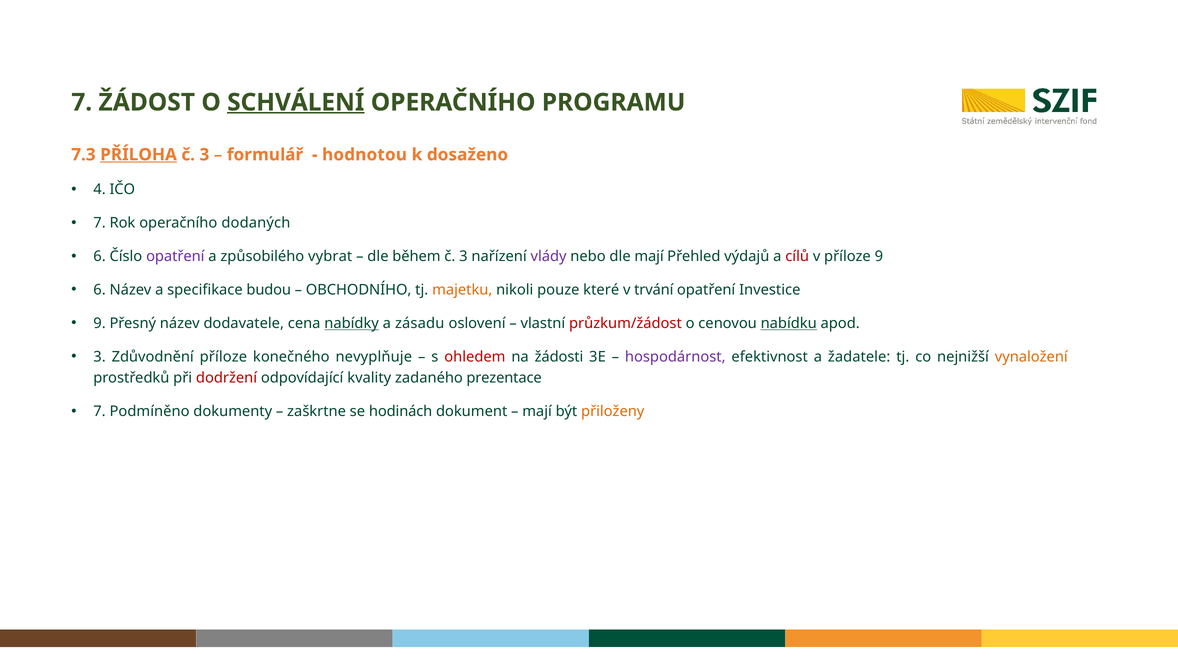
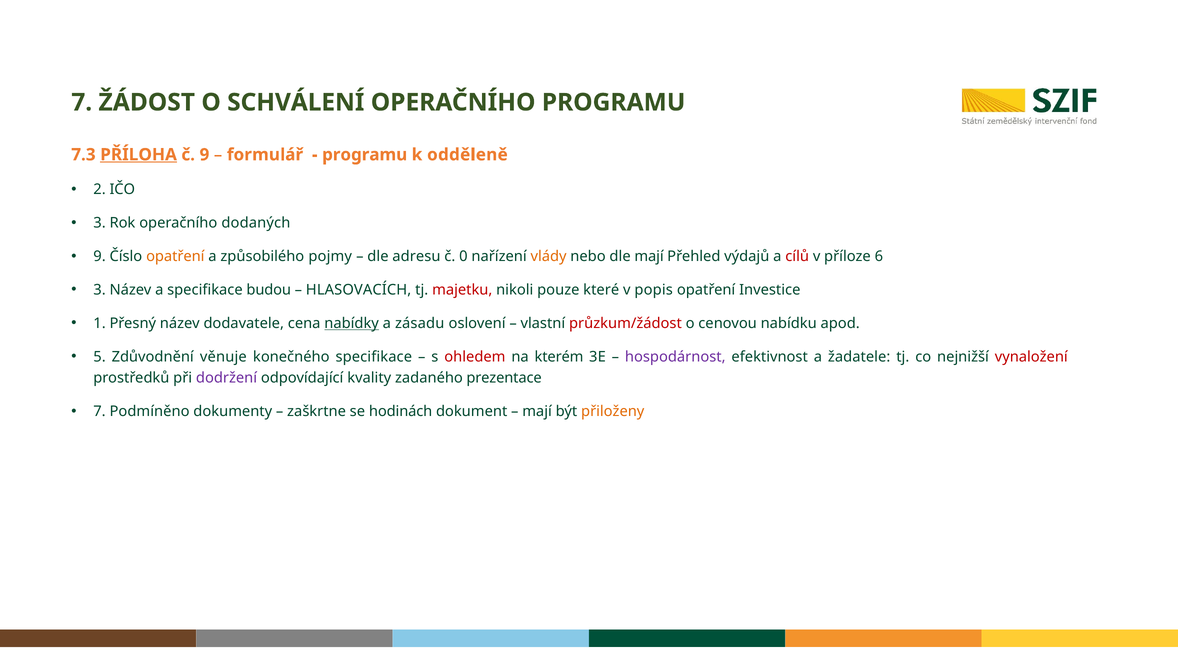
SCHVÁLENÍ underline: present -> none (296, 102)
3: 3 -> 9 (204, 155)
hodnotou: hodnotou -> programu (365, 155)
dosaženo: dosaženo -> odděleně (467, 155)
4: 4 -> 2 (100, 189)
7: 7 -> 3 (100, 223)
6: 6 -> 9 (100, 256)
opatření colour: purple -> orange (175, 256)
vybrat: vybrat -> pojmy (330, 256)
během: během -> adresu (416, 256)
3: 3 -> 0 (463, 256)
vlády colour: purple -> orange (549, 256)
příloze 9: 9 -> 6 (879, 256)
6: 6 -> 3 (100, 290)
OBCHODNÍHO: OBCHODNÍHO -> HLASOVACÍCH (359, 290)
majetku colour: orange -> red (462, 290)
trvání: trvání -> popis (654, 290)
9: 9 -> 1 (100, 323)
nabídku underline: present -> none (789, 323)
3: 3 -> 5 (100, 357)
Zdůvodnění příloze: příloze -> věnuje (223, 357)
konečného nevyplňuje: nevyplňuje -> specifikace (374, 357)
žádosti: žádosti -> kterém (559, 357)
vynaložení colour: orange -> red (1031, 357)
dodržení colour: red -> purple (227, 378)
